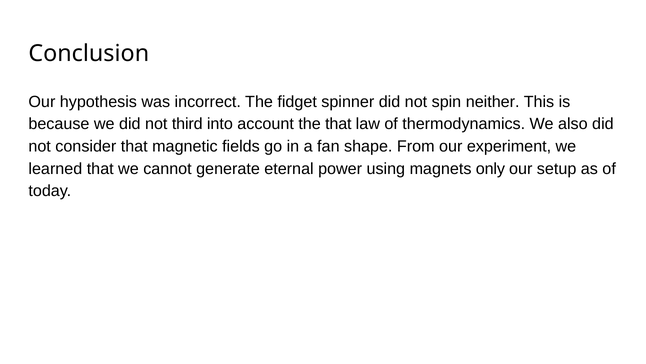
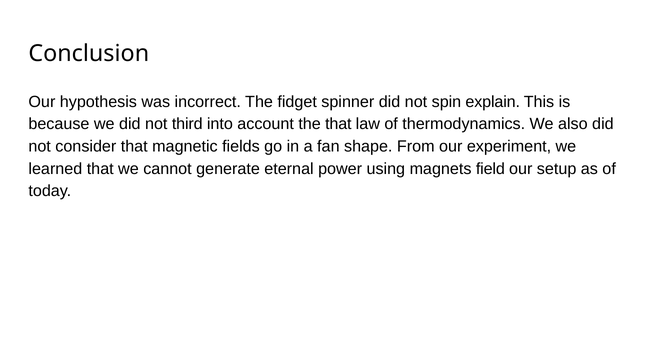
neither: neither -> explain (493, 102)
only: only -> field (490, 168)
